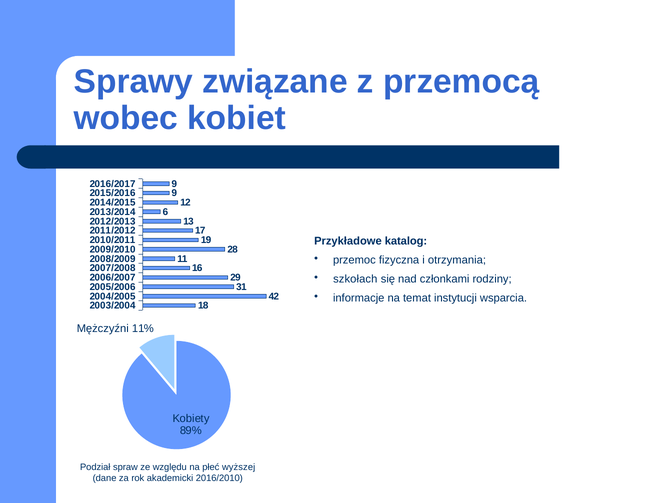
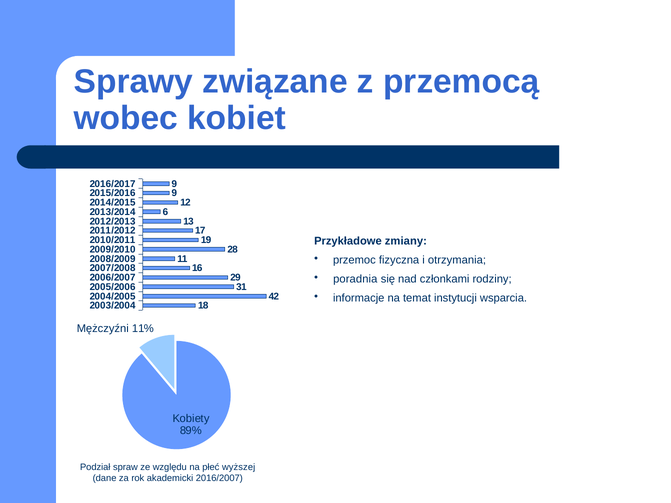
katalog: katalog -> zmiany (406, 241)
szkołach: szkołach -> poradnia (355, 279)
2016/2010: 2016/2010 -> 2016/2007 (219, 478)
